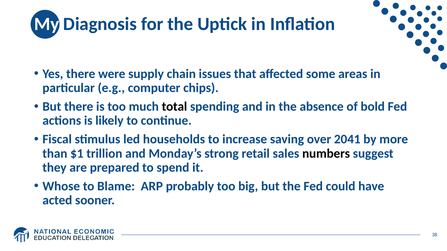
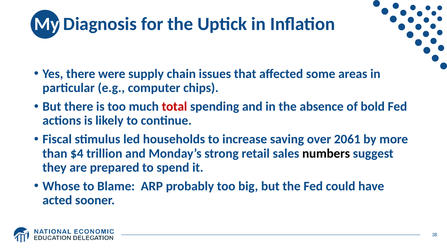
total colour: black -> red (174, 107)
2041: 2041 -> 2061 (347, 140)
$1: $1 -> $4 (77, 154)
